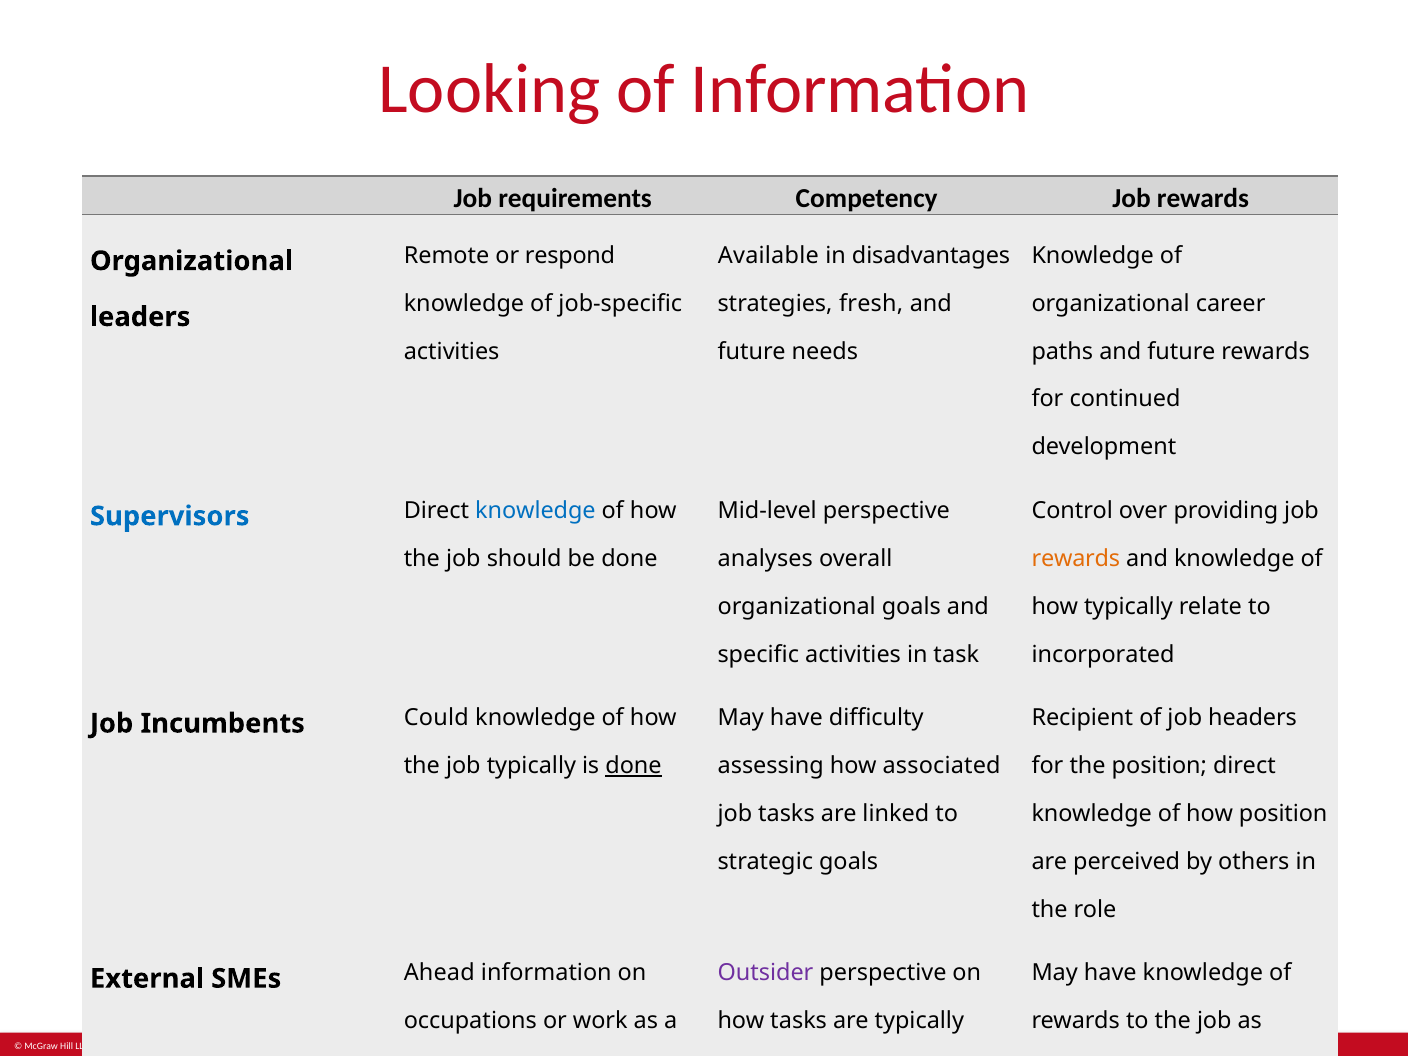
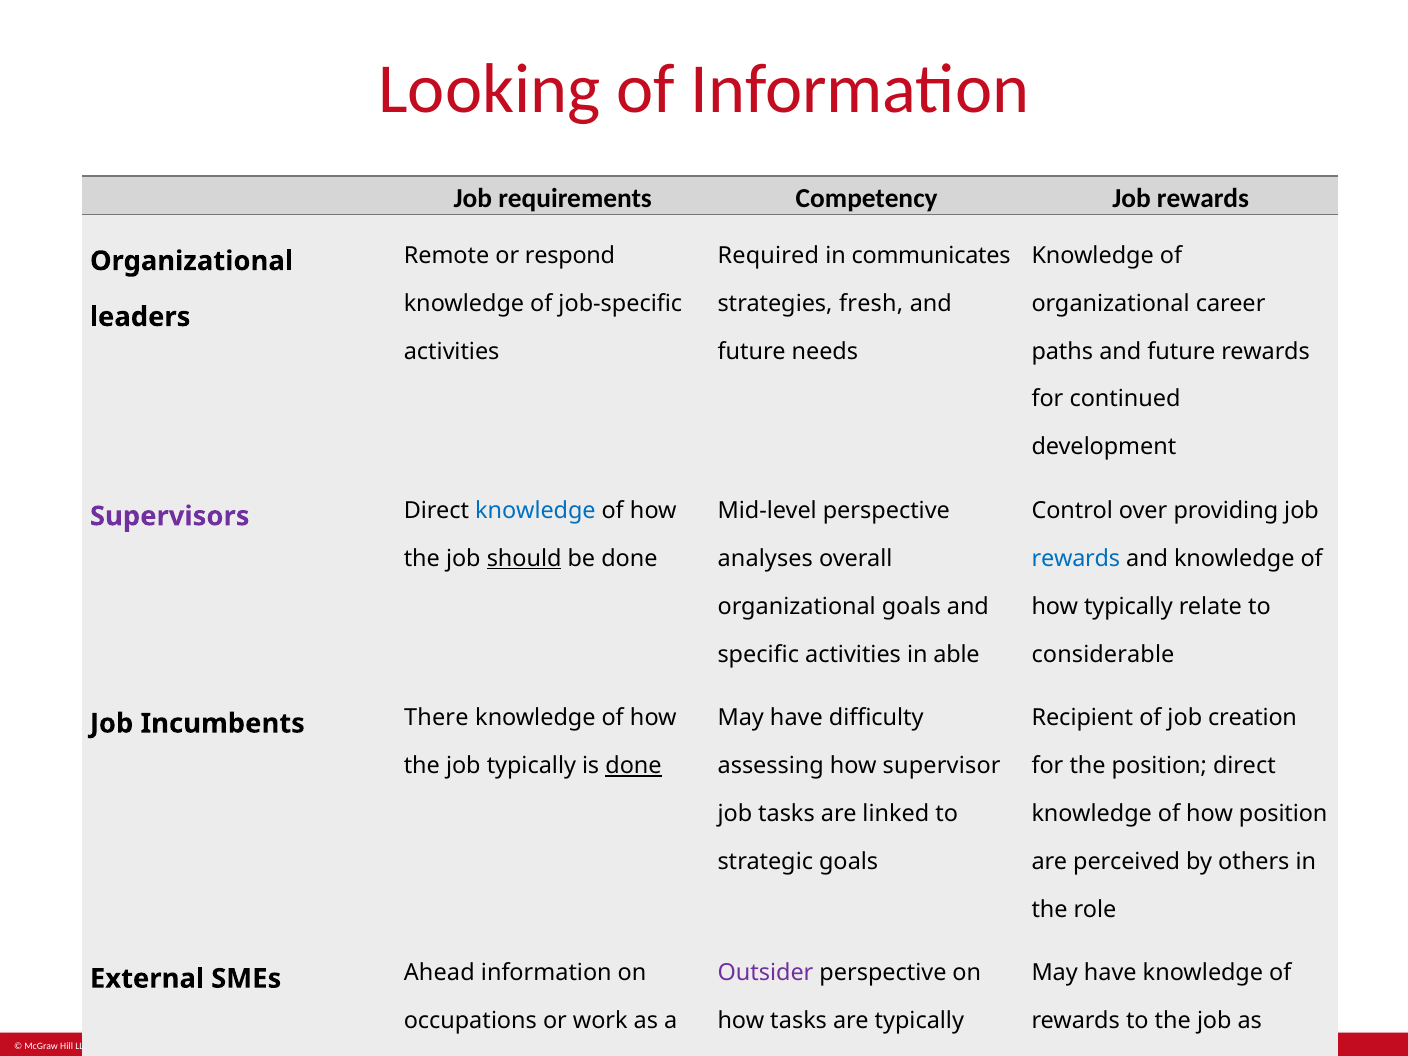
Available: Available -> Required (768, 256)
disadvantages: disadvantages -> communicates (931, 256)
Supervisors colour: blue -> purple (170, 516)
should underline: none -> present (524, 559)
rewards colour: orange -> blue (1076, 559)
task: task -> able (957, 654)
incorporated: incorporated -> considerable (1103, 654)
job headers: headers -> creation (1253, 718)
Could: Could -> There (436, 718)
associated: associated -> supervisor (942, 766)
